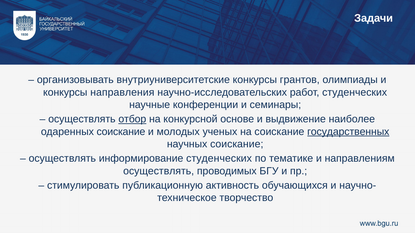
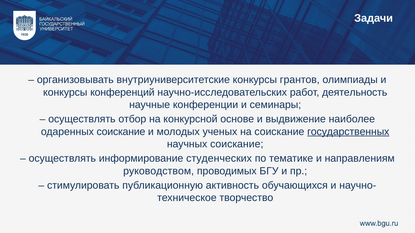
направления: направления -> конференций (122, 92)
работ студенческих: студенческих -> деятельность (355, 92)
отбор underline: present -> none (132, 119)
осуществлять: осуществлять -> руководством (159, 171)
